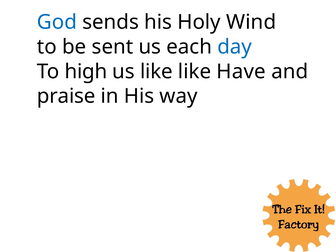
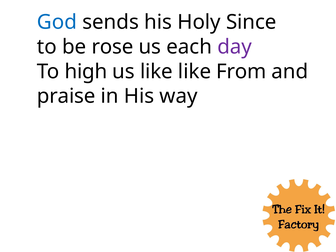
Wind: Wind -> Since (251, 22)
sent: sent -> rose (113, 47)
day colour: blue -> purple (235, 47)
Have: Have -> From (241, 71)
